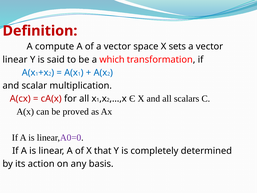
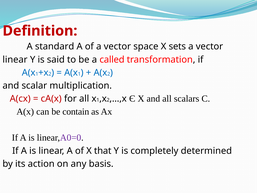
compute: compute -> standard (55, 46)
which: which -> called (112, 59)
proved: proved -> contain (76, 112)
